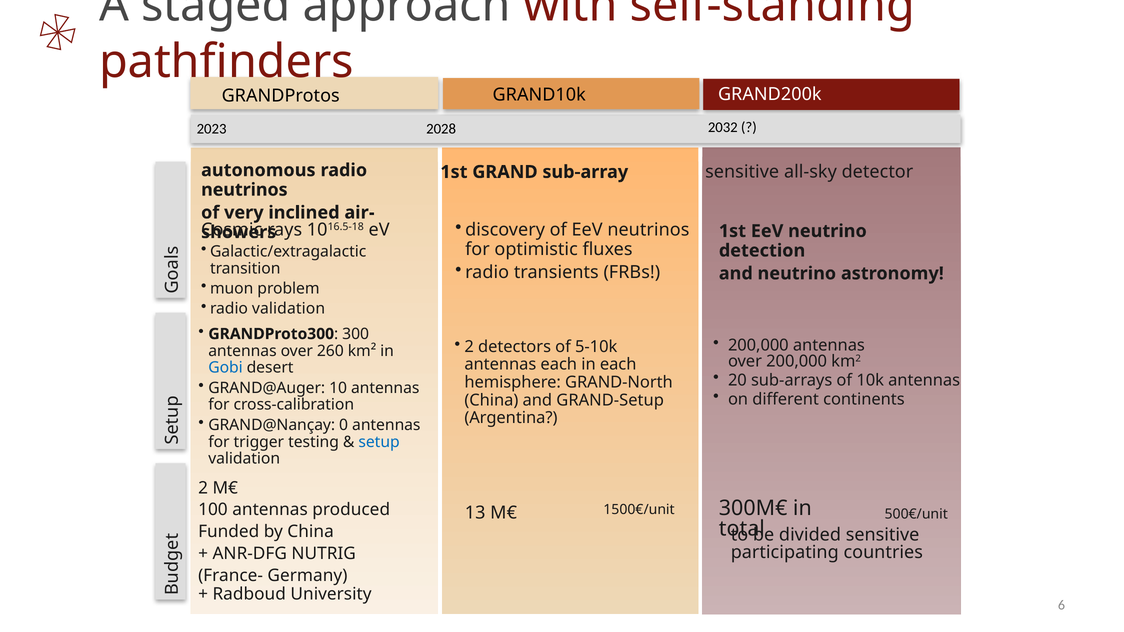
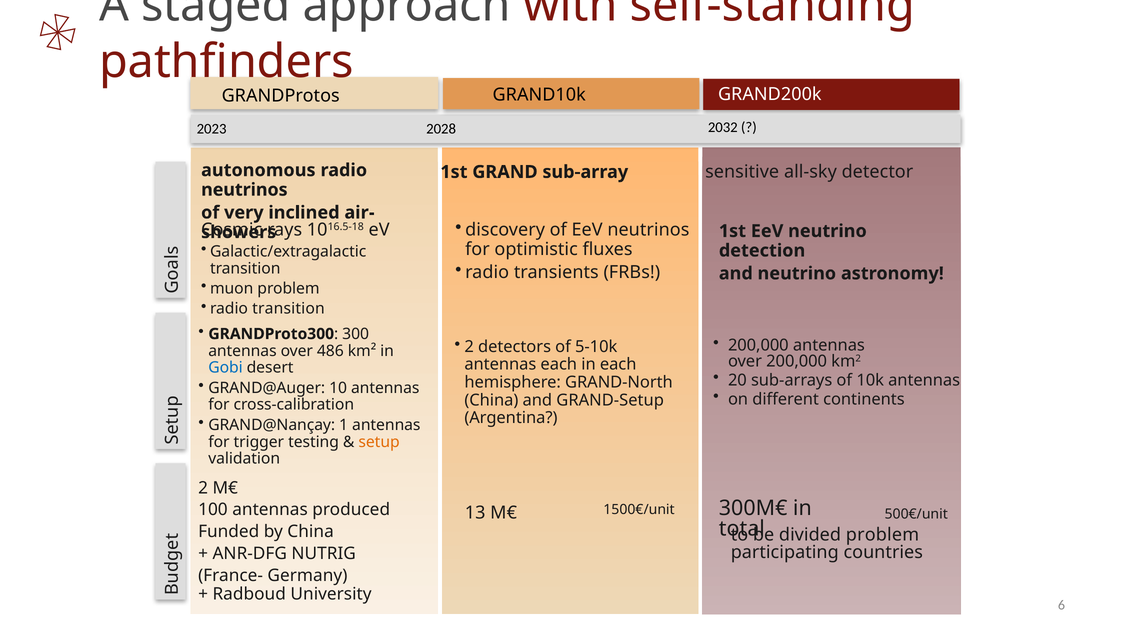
radio validation: validation -> transition (289, 309)
260: 260 -> 486 (330, 351)
0: 0 -> 1 (344, 425)
setup colour: blue -> orange (379, 442)
divided sensitive: sensitive -> problem (883, 535)
